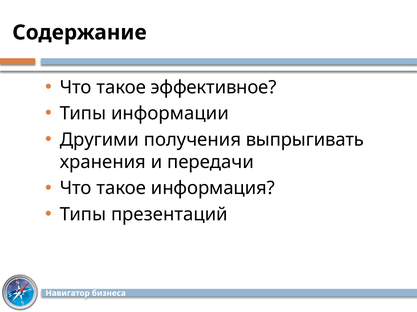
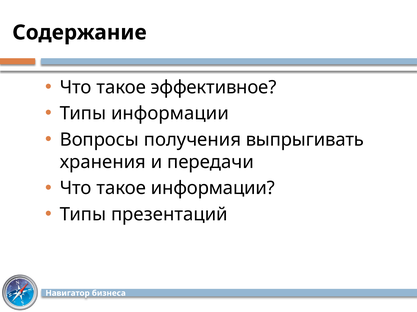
Другими: Другими -> Вопросы (99, 140)
такое информация: информация -> информации (213, 189)
